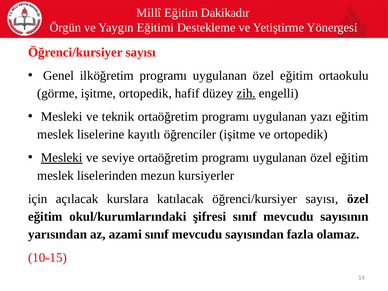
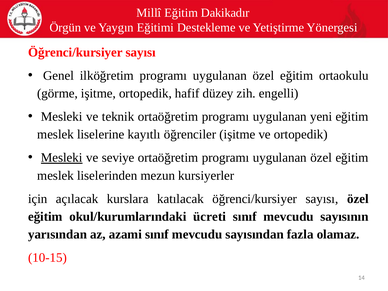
zih underline: present -> none (246, 93)
yazı: yazı -> yeni (321, 117)
şifresi: şifresi -> ücreti (210, 217)
